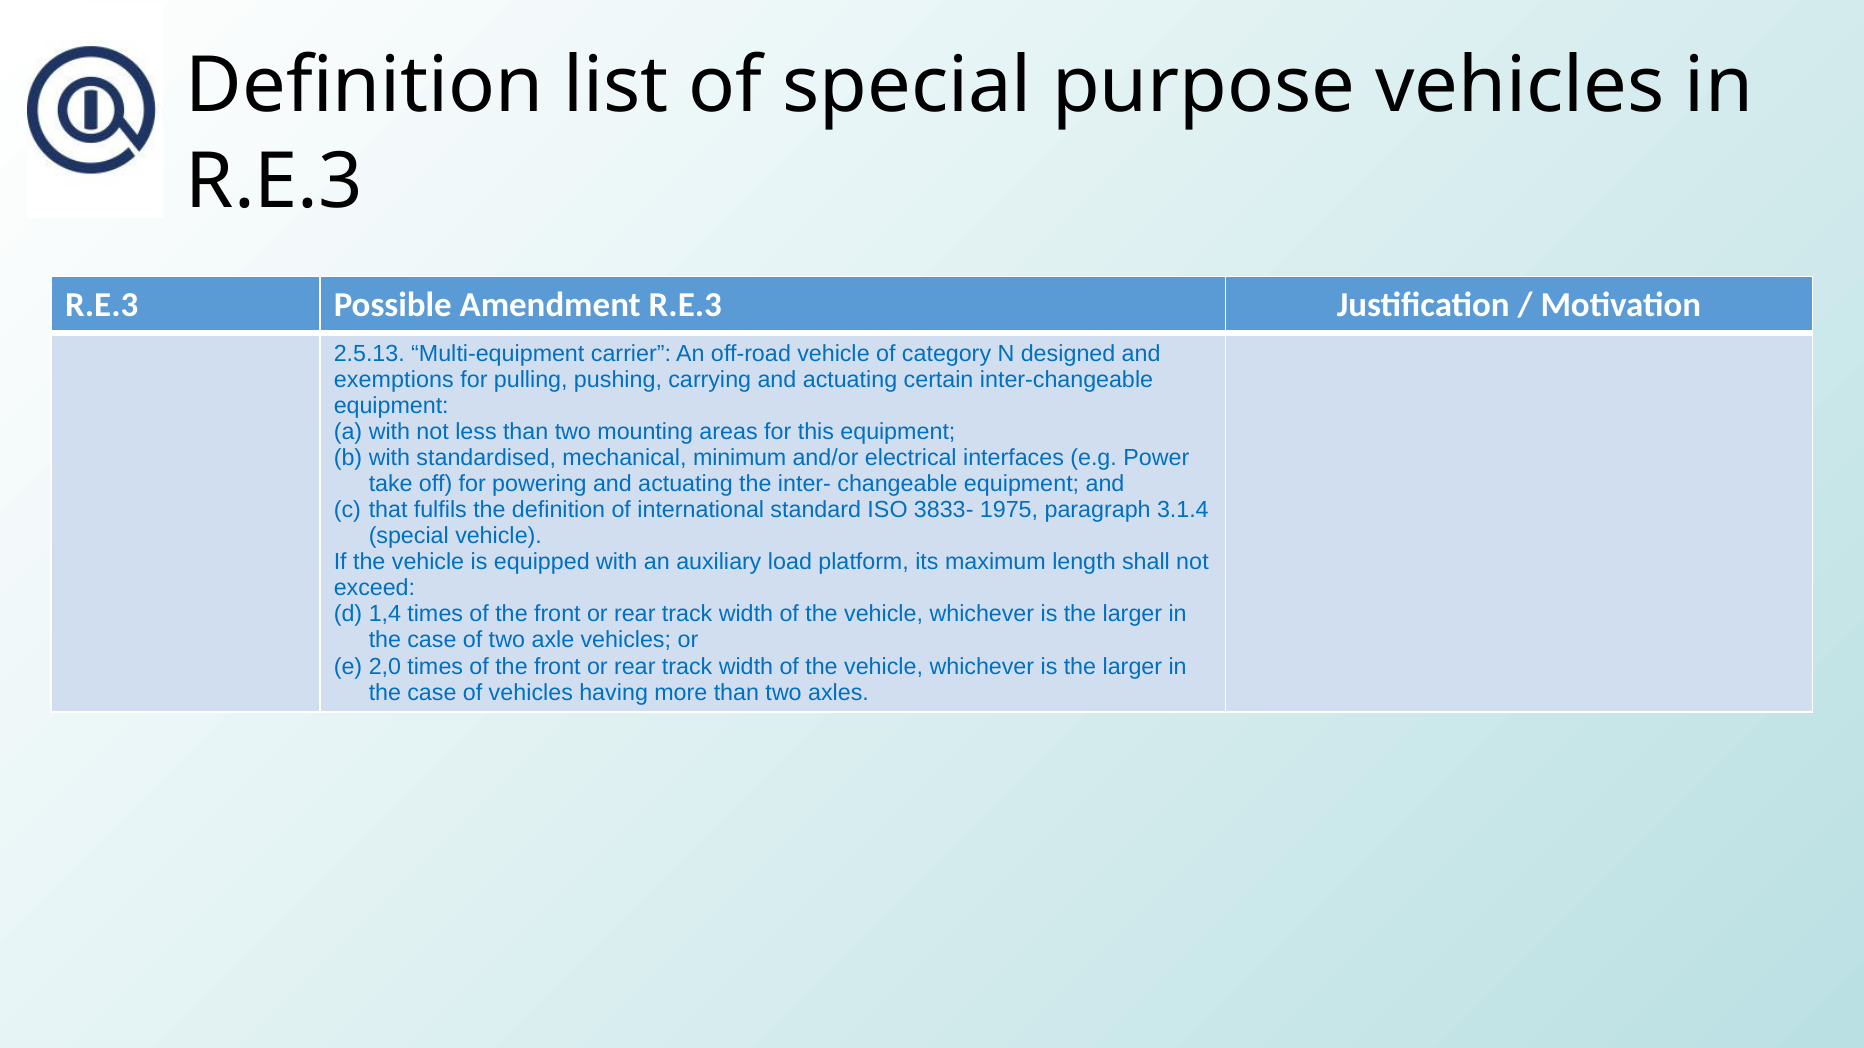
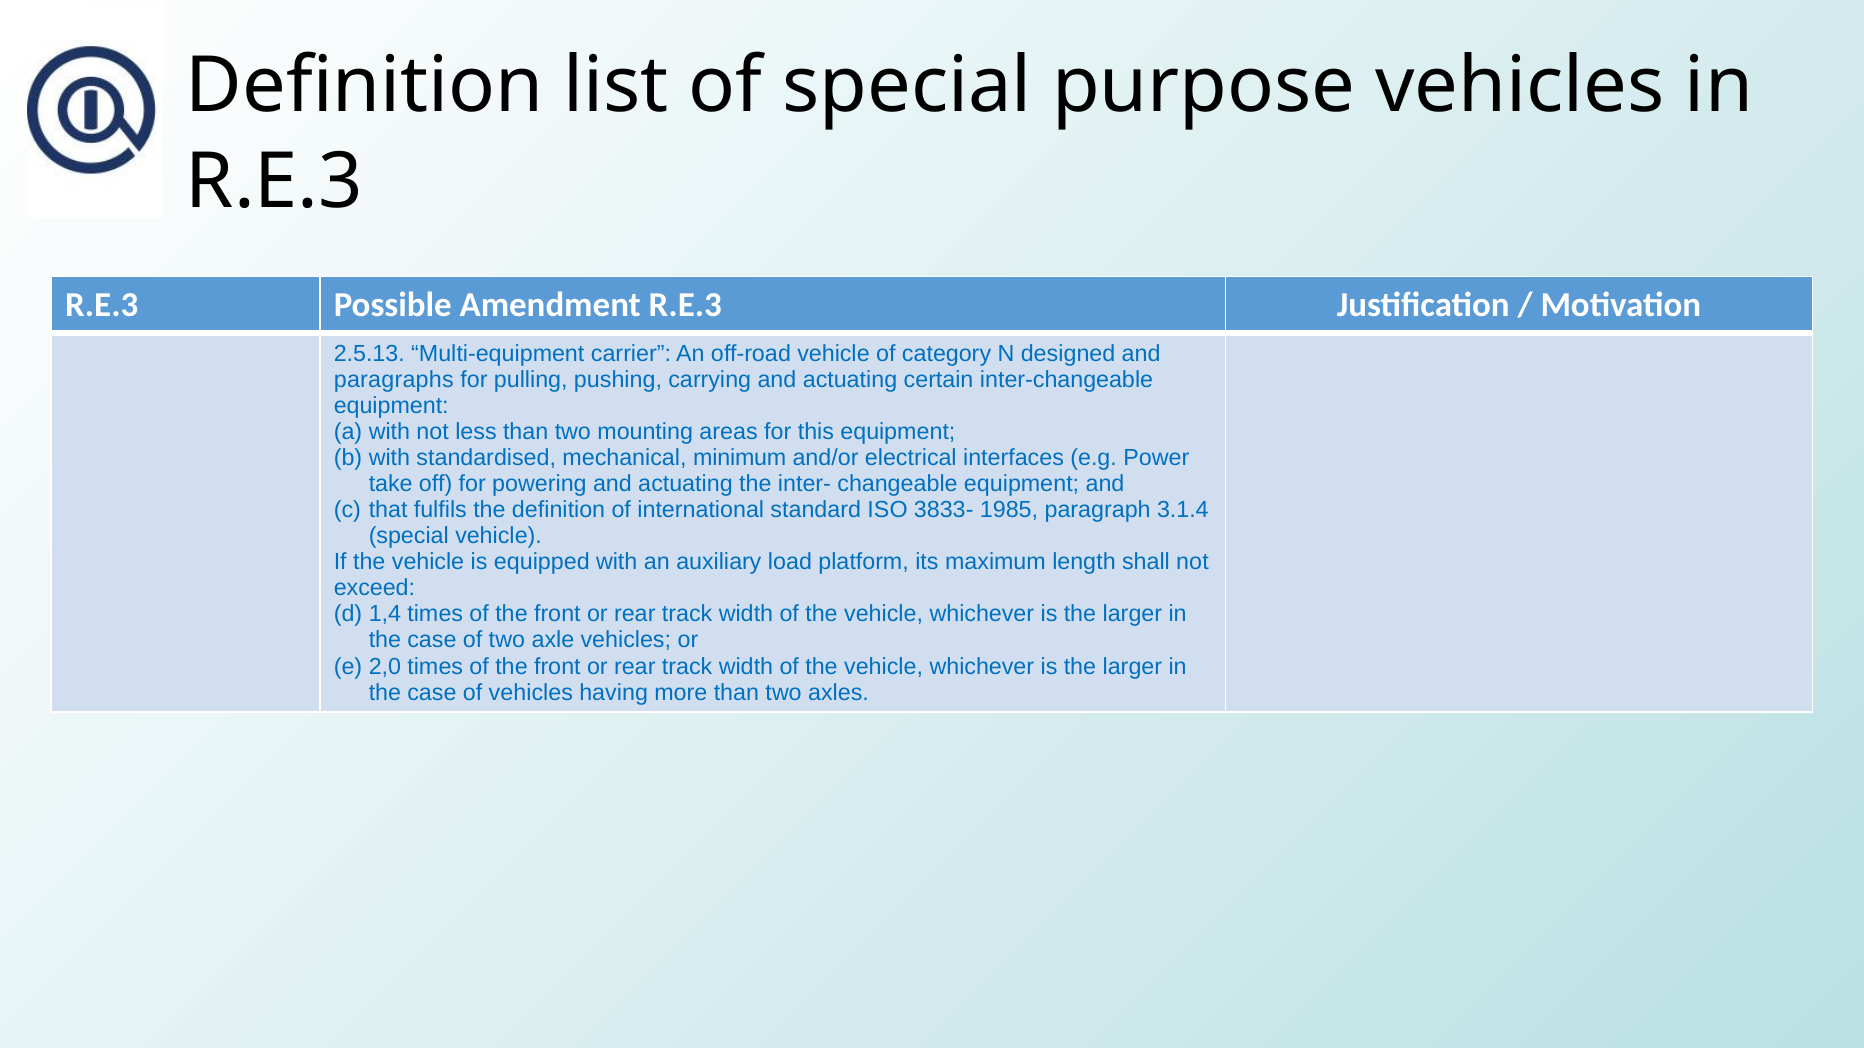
exemptions: exemptions -> paragraphs (394, 380)
1975: 1975 -> 1985 (1009, 510)
